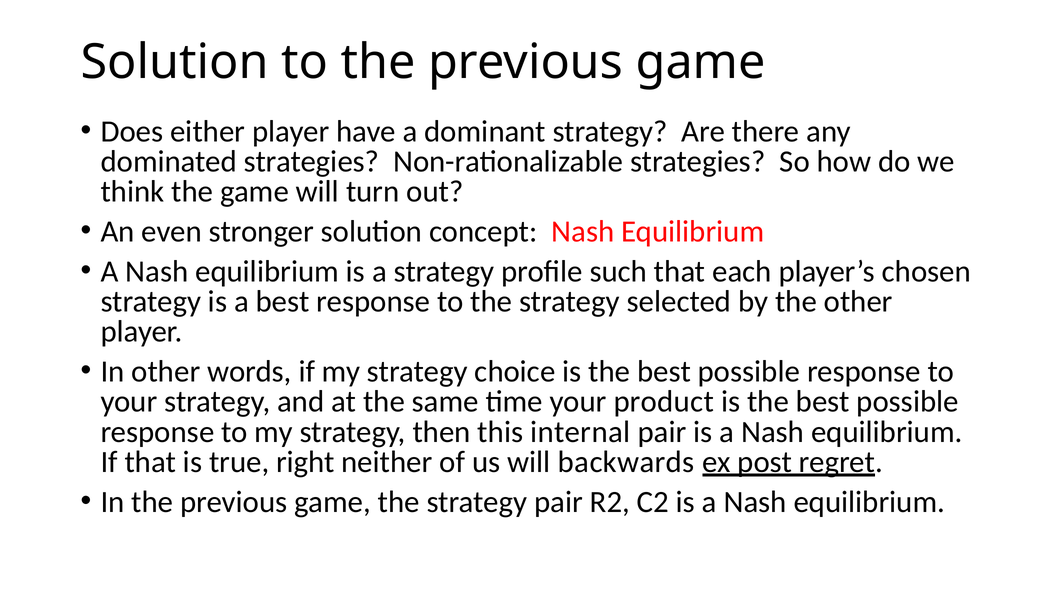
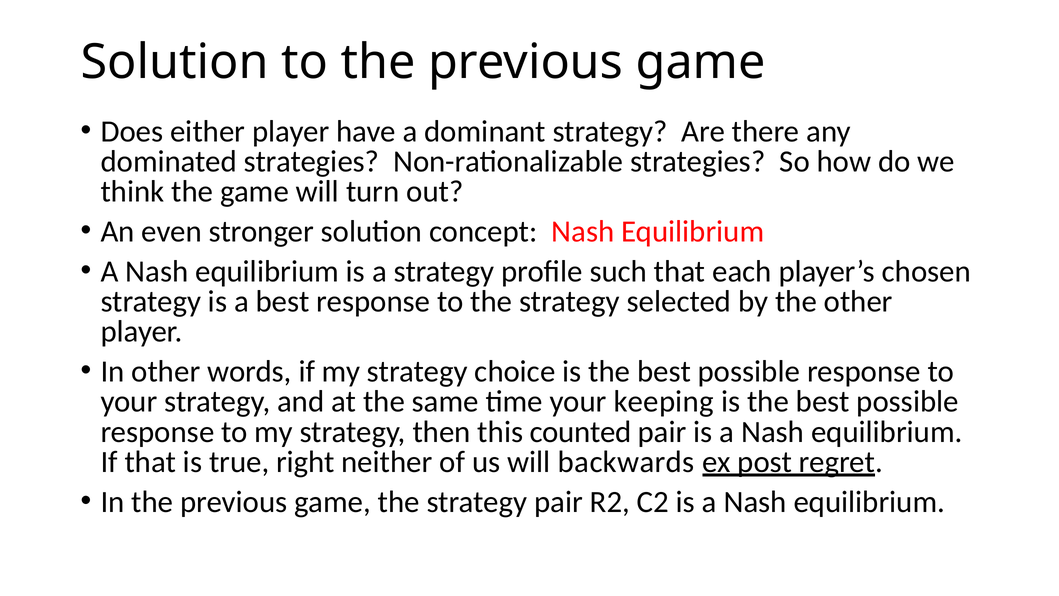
product: product -> keeping (664, 402)
internal: internal -> counted (581, 432)
